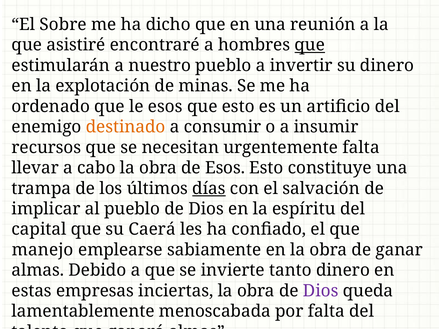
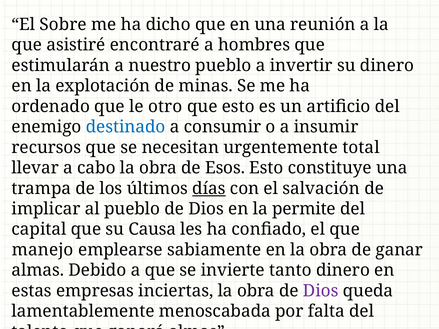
que underline: present -> none (310, 45)
le esos: esos -> otro (165, 107)
destinado colour: orange -> blue (126, 127)
urgentemente falta: falta -> total (361, 148)
espíritu: espíritu -> permite (304, 209)
Caerá: Caerá -> Causa (152, 230)
